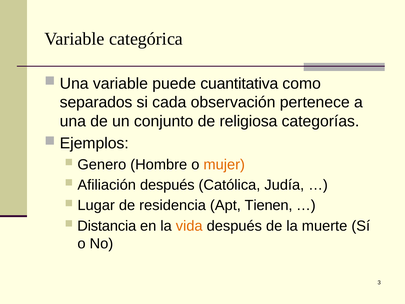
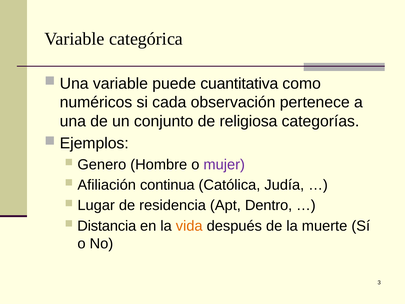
separados: separados -> numéricos (96, 102)
mujer colour: orange -> purple (224, 164)
Afiliación después: después -> continua (167, 185)
Tienen: Tienen -> Dentro (269, 205)
